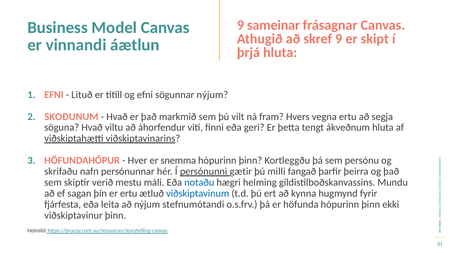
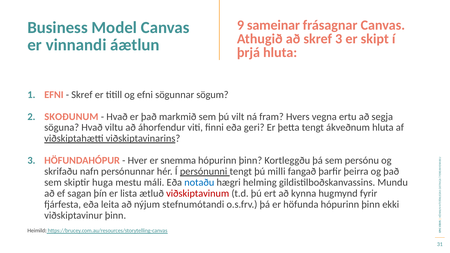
skref 9: 9 -> 3 (339, 39)
Lituð: Lituð -> Skref (82, 95)
sögunnar nýjum: nýjum -> sögum (213, 95)
persónunni gætir: gætir -> tengt (241, 171)
verið: verið -> huga (103, 183)
er ertu: ertu -> lista (129, 193)
viðskiptavinum colour: blue -> red (198, 193)
